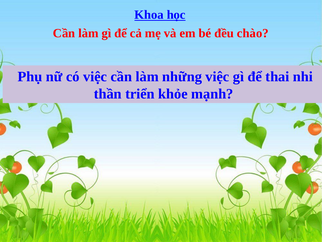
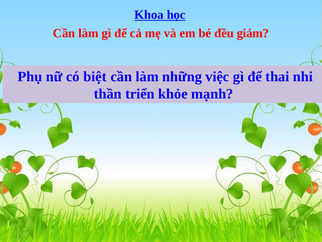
chào: chào -> giảm (253, 33)
có việc: việc -> biệt (95, 76)
